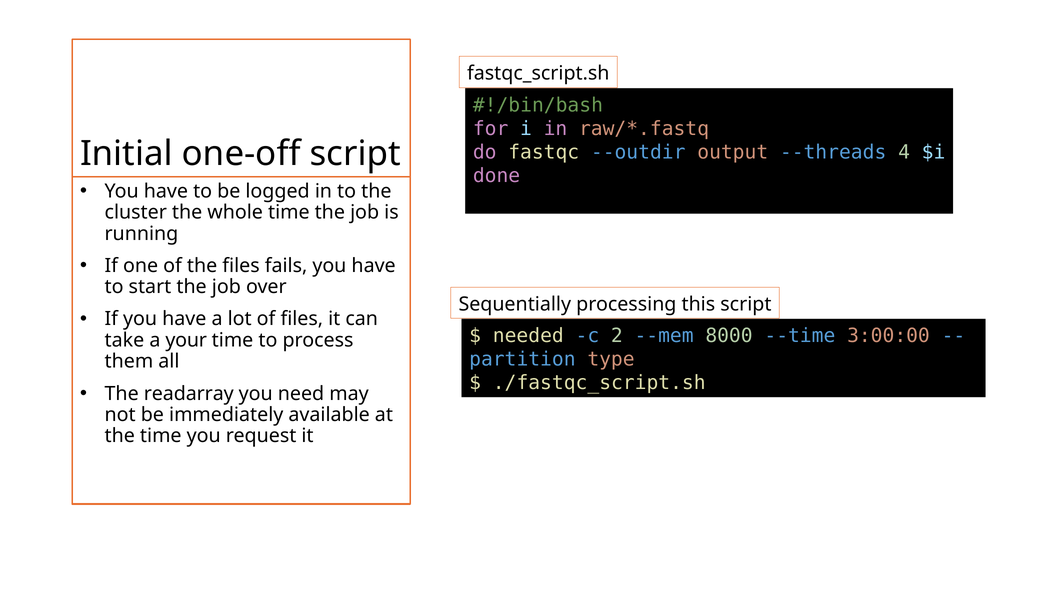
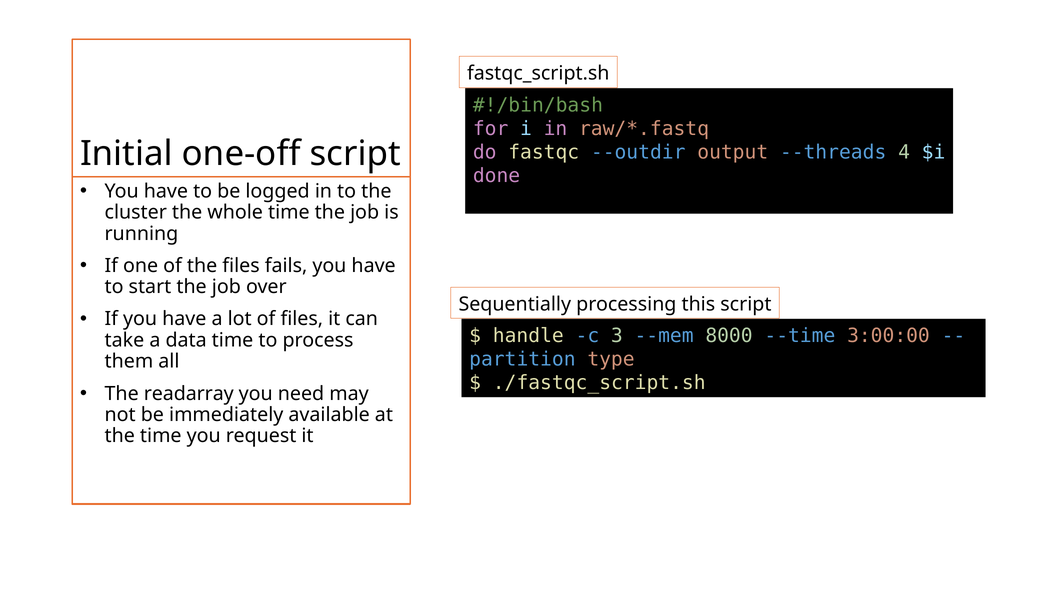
needed: needed -> handle (528, 336)
2: 2 -> 3 (617, 336)
your: your -> data (186, 340)
